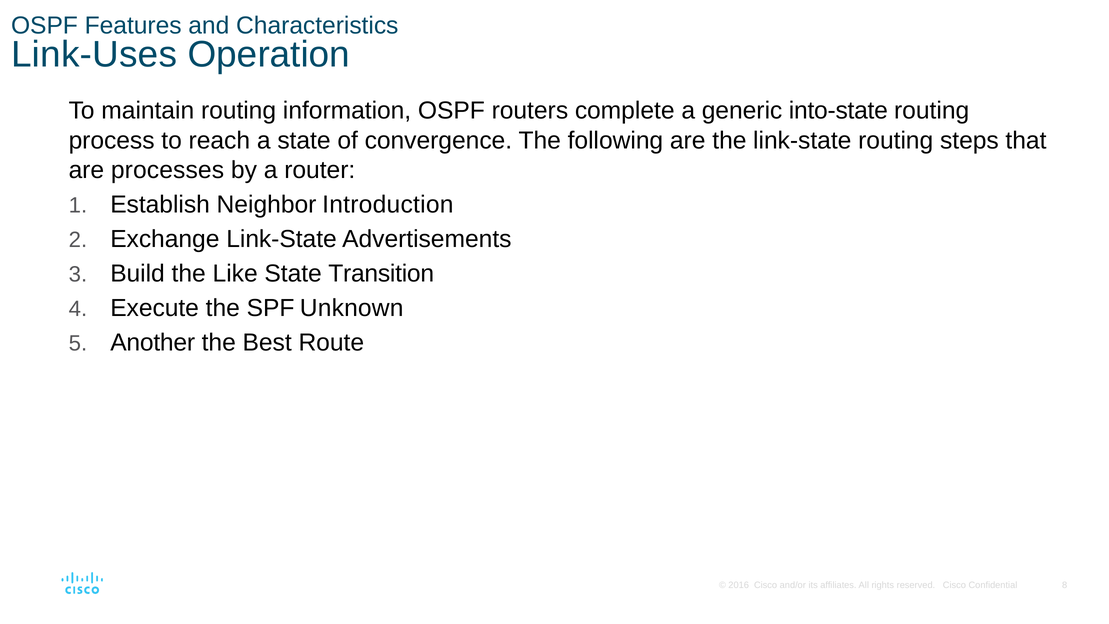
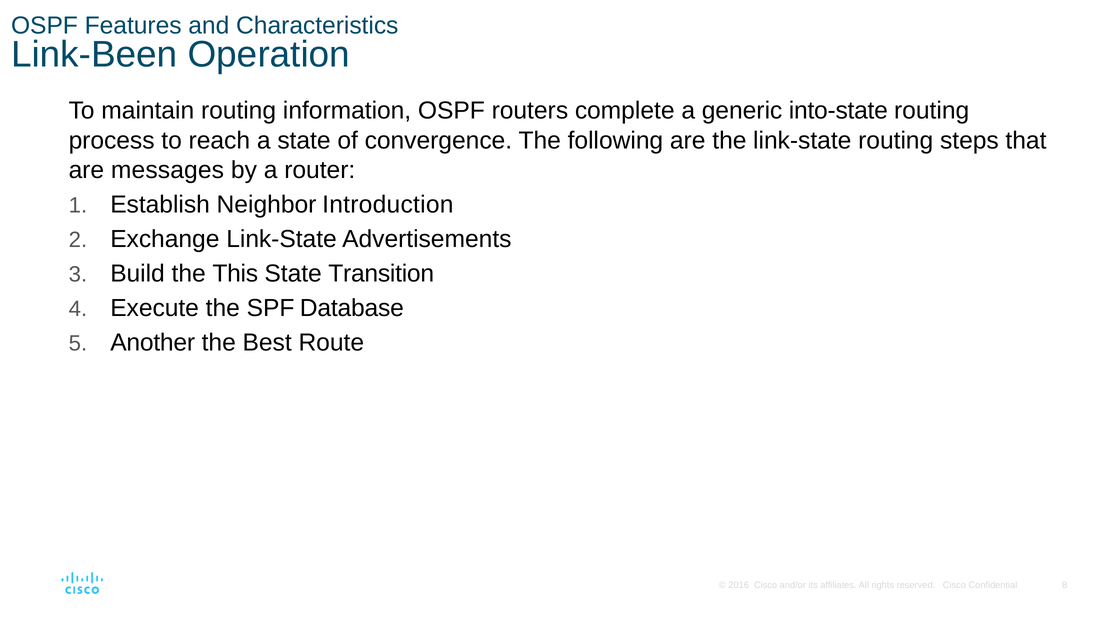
Link-Uses: Link-Uses -> Link-Been (94, 55)
processes: processes -> messages (167, 170)
Like: Like -> This (235, 273)
Unknown: Unknown -> Database (352, 308)
